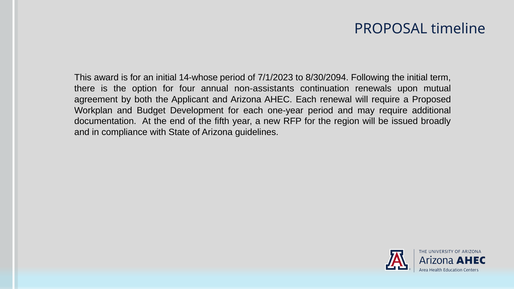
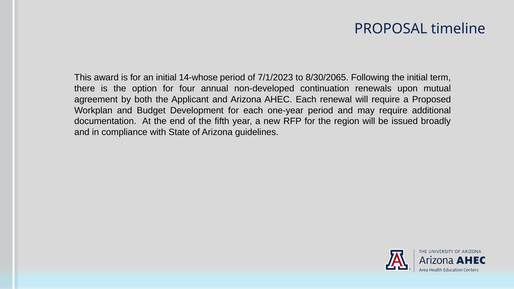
8/30/2094: 8/30/2094 -> 8/30/2065 (327, 78)
non-assistants: non-assistants -> non-developed (264, 89)
